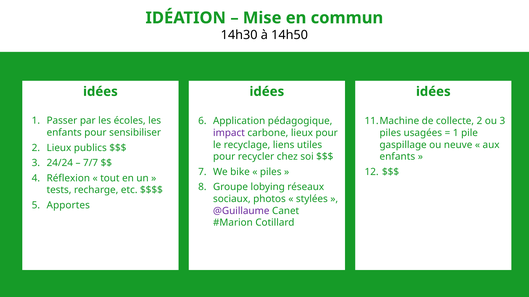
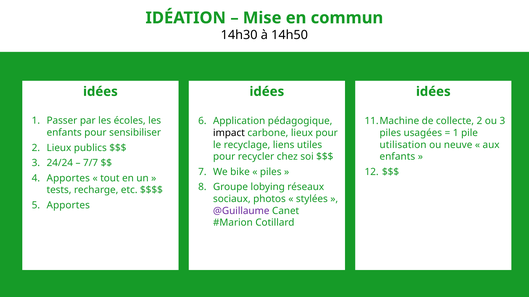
impact colour: purple -> black (229, 133)
gaspillage: gaspillage -> utilisation (403, 145)
Réflexion: Réflexion -> Apportes (68, 178)
